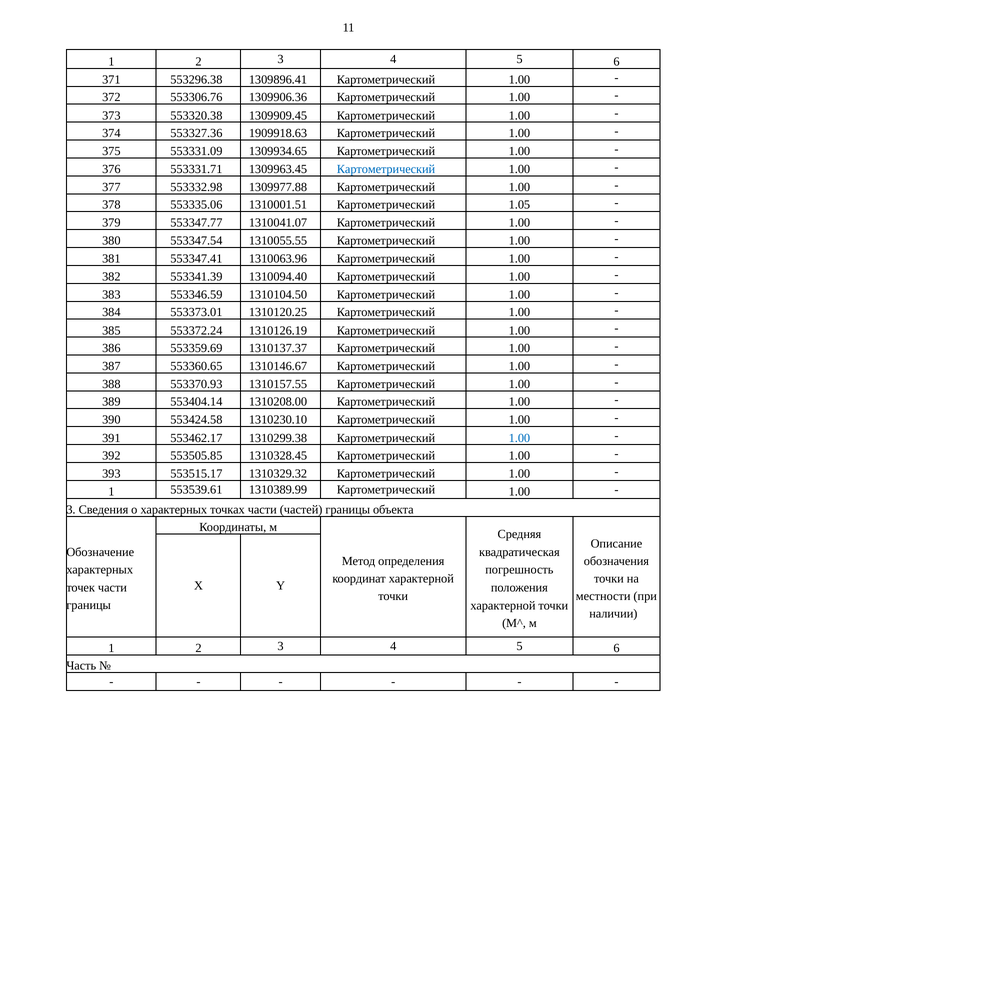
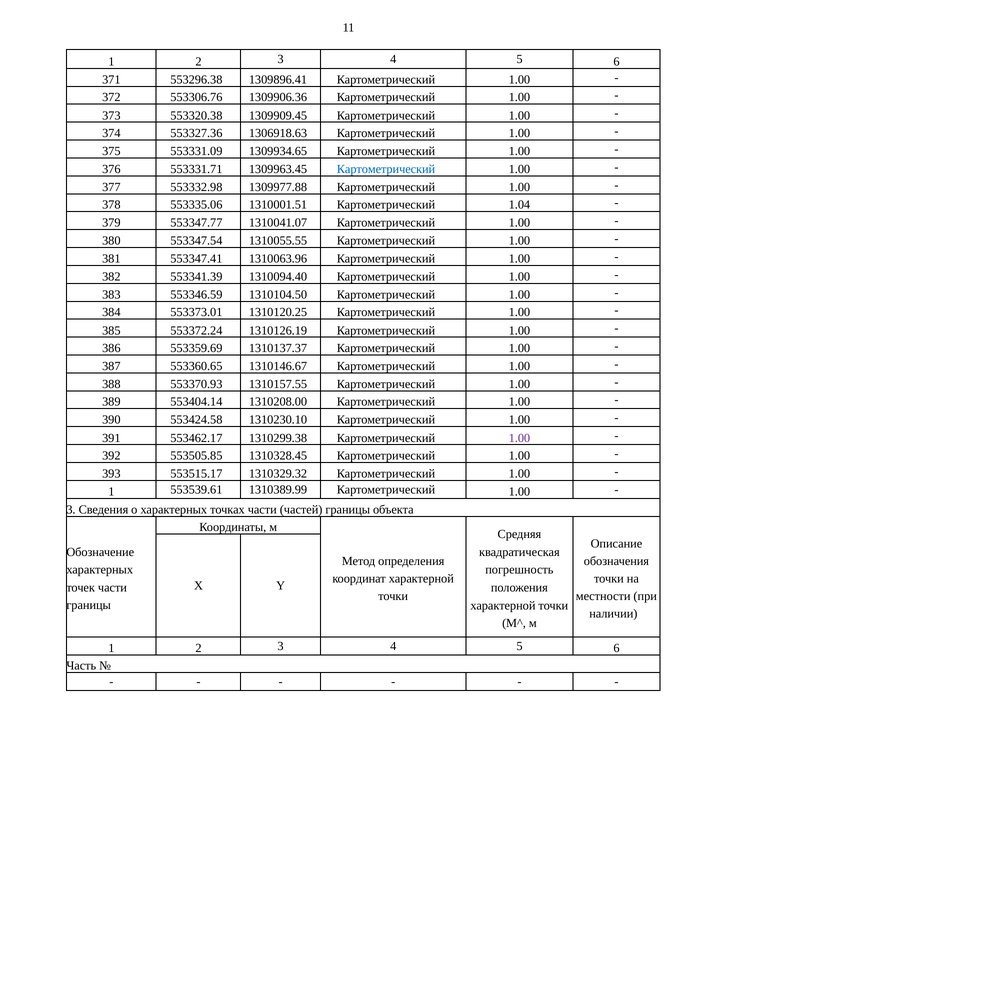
1909918.63: 1909918.63 -> 1306918.63 (278, 133)
1.05: 1.05 -> 1.04 (519, 205)
1.00 colour: blue -> purple (519, 438)
